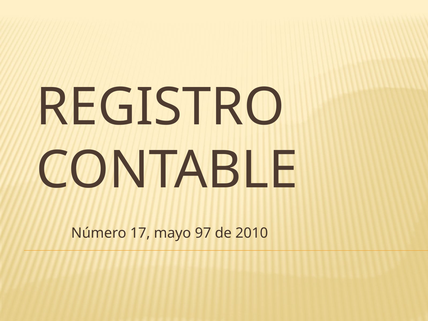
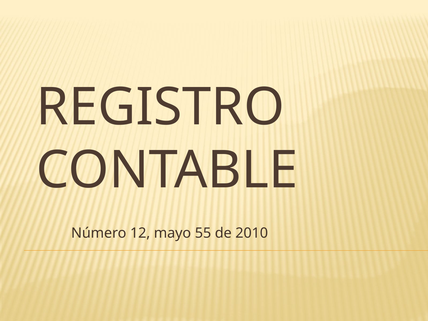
17: 17 -> 12 (140, 233)
97: 97 -> 55 (203, 233)
